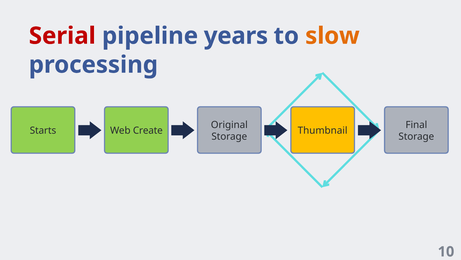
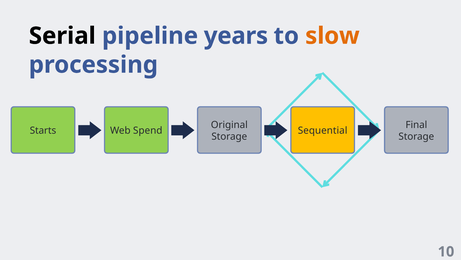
Serial colour: red -> black (62, 36)
Create: Create -> Spend (148, 130)
Thumbnail: Thumbnail -> Sequential (323, 130)
